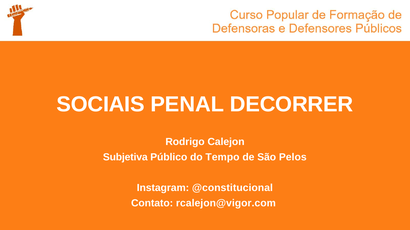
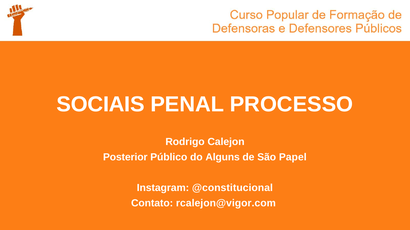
DECORRER: DECORRER -> PROCESSO (291, 105)
Subjetiva: Subjetiva -> Posterior (125, 158)
Tempo: Tempo -> Alguns (223, 158)
Pelos: Pelos -> Papel (293, 158)
